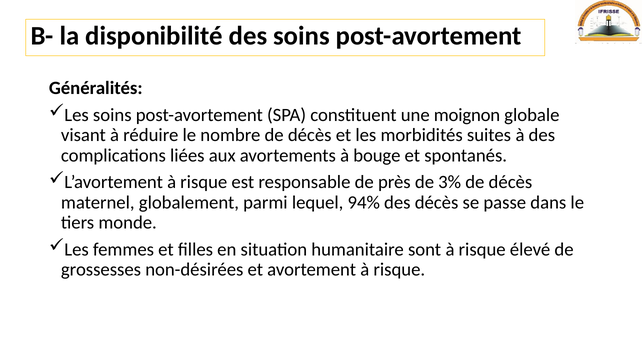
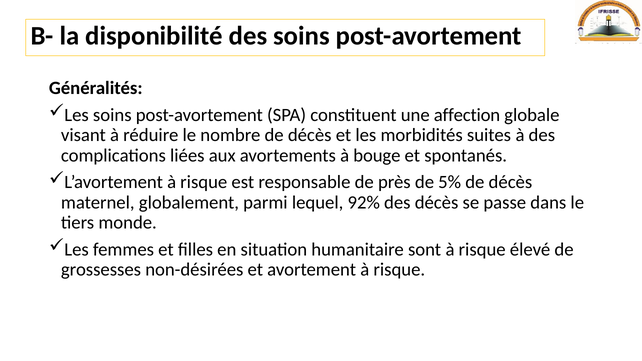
moignon: moignon -> affection (467, 115)
3%: 3% -> 5% (450, 182)
94%: 94% -> 92% (364, 202)
